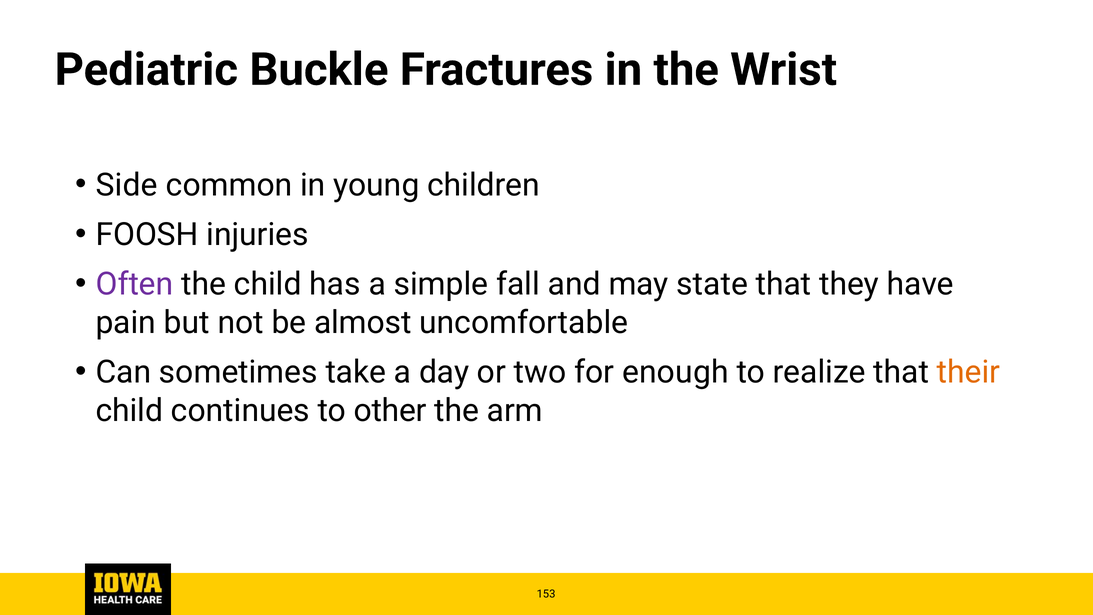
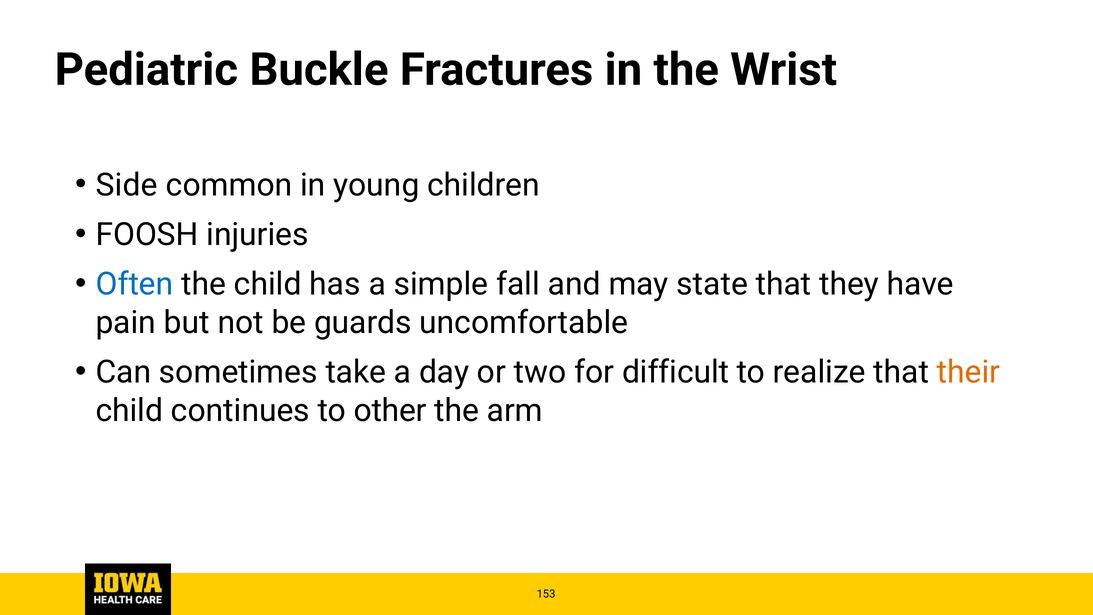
Often colour: purple -> blue (135, 284)
almost: almost -> guards (363, 323)
enough: enough -> difficult (676, 372)
